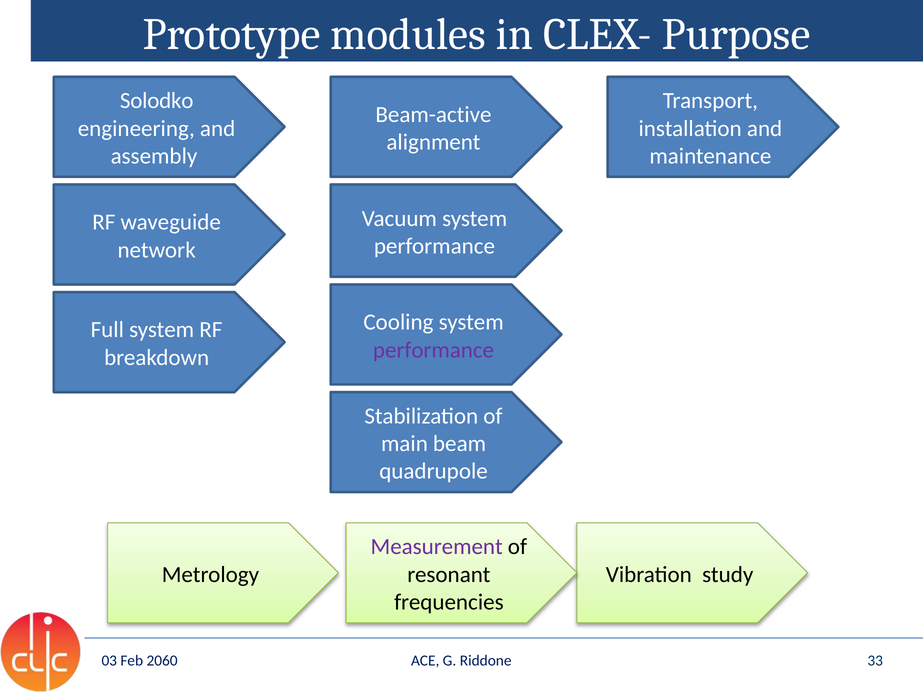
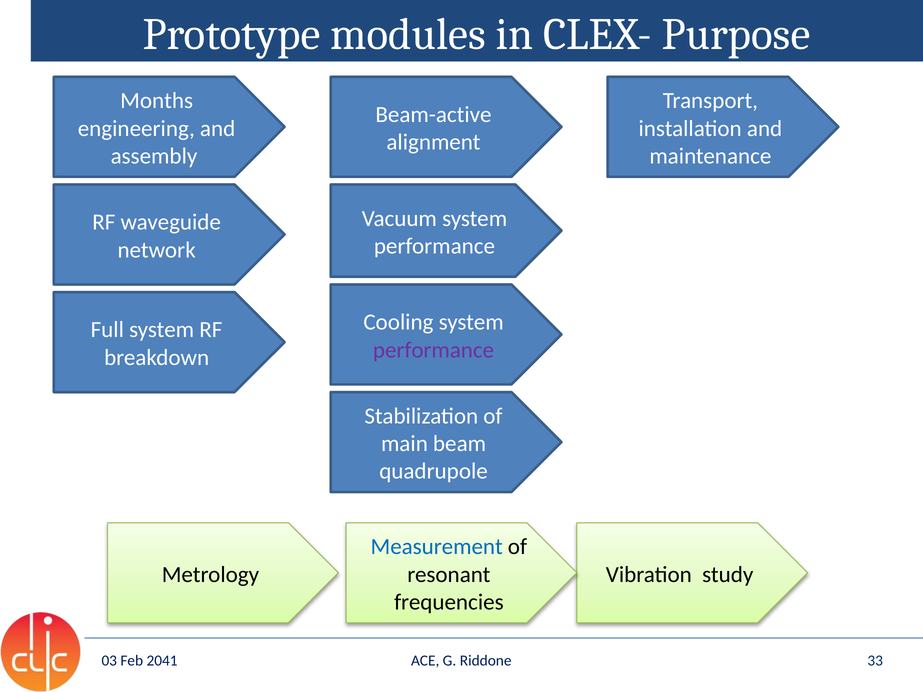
Solodko: Solodko -> Months (157, 101)
Measurement colour: purple -> blue (437, 547)
2060: 2060 -> 2041 (162, 661)
